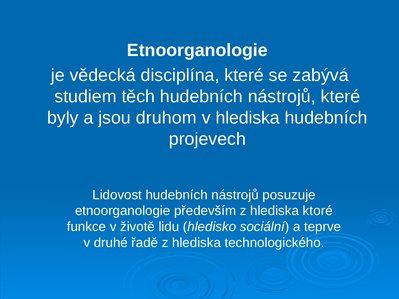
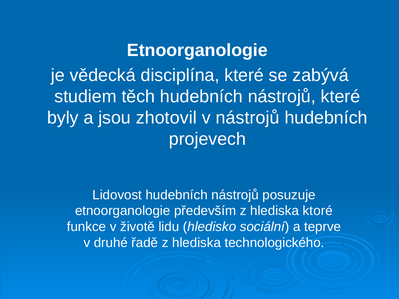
druhom: druhom -> zhotovil (166, 118)
v hlediska: hlediska -> nástrojů (248, 118)
